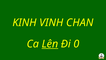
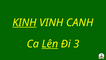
KINH underline: none -> present (24, 22)
CHAN: CHAN -> CANH (80, 22)
0: 0 -> 3 (76, 44)
